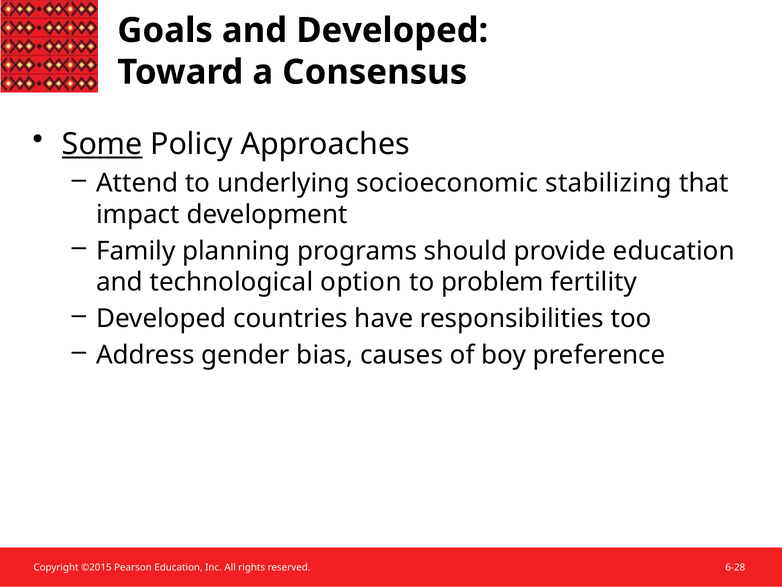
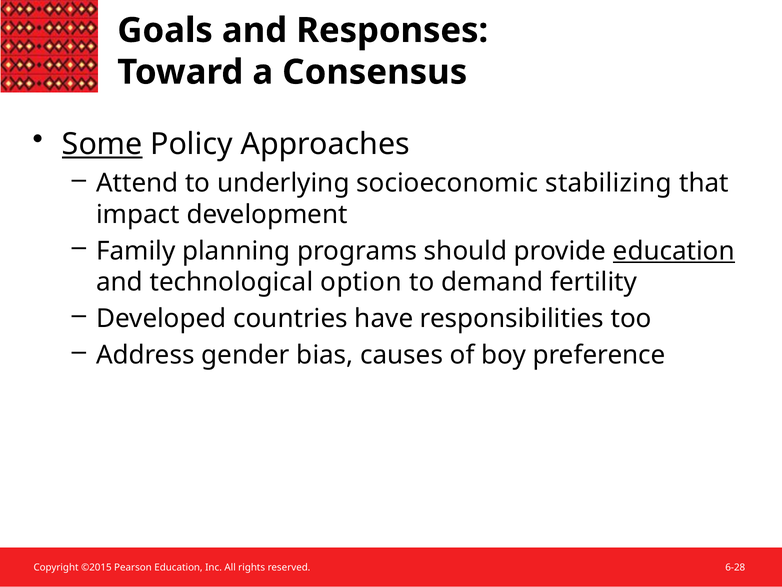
and Developed: Developed -> Responses (392, 30)
education underline: none -> present (674, 251)
problem: problem -> demand (492, 282)
